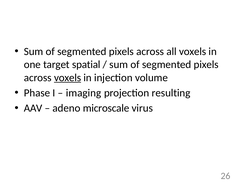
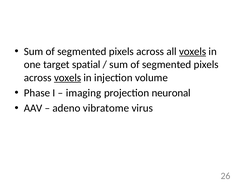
voxels underline: none -> present (193, 51)
resulting: resulting -> neuronal (171, 93)
microscale: microscale -> vibratome (106, 108)
